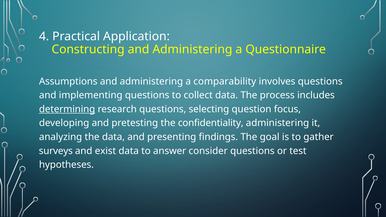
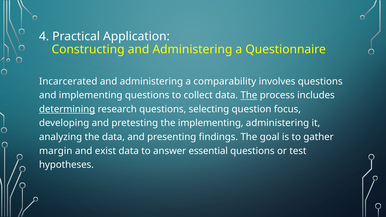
Assumptions: Assumptions -> Incarcerated (68, 81)
The underline: none -> present (249, 95)
the confidentiality: confidentiality -> implementing (211, 123)
surveys: surveys -> margin (56, 151)
consider: consider -> essential (208, 151)
